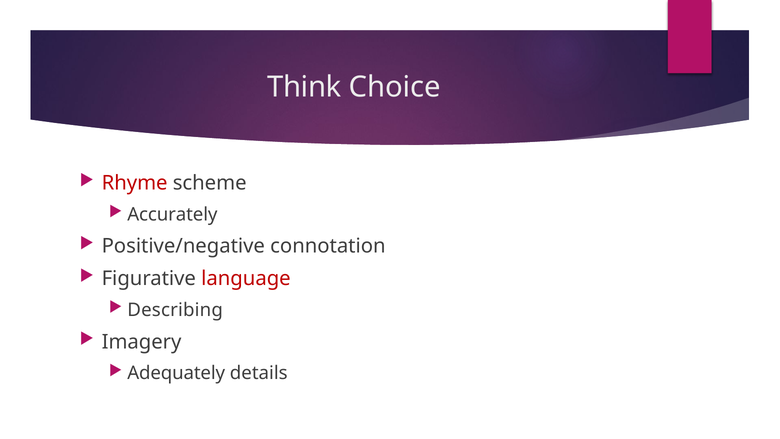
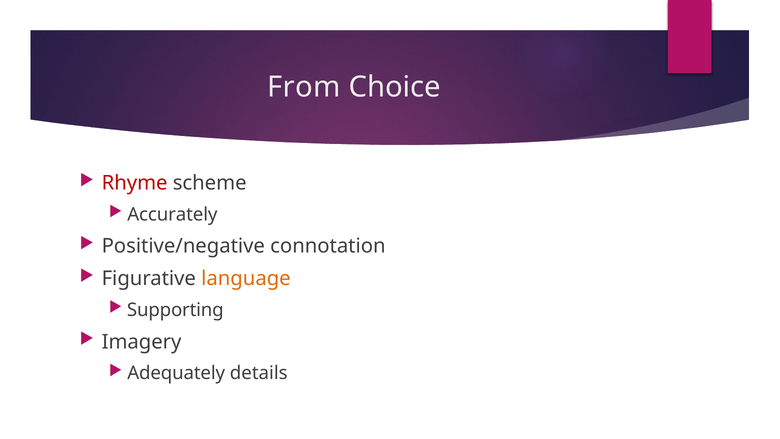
Think: Think -> From (304, 87)
language colour: red -> orange (246, 279)
Describing: Describing -> Supporting (175, 310)
